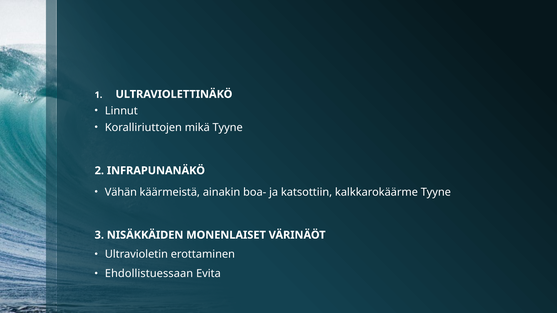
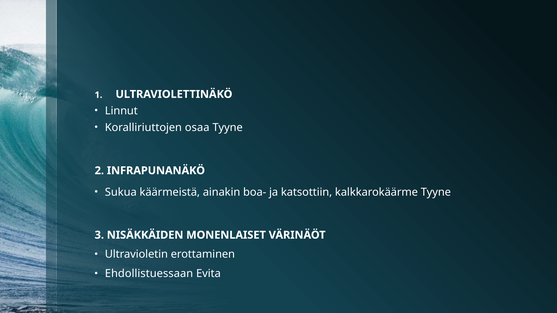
mikä: mikä -> osaa (197, 128)
Vähän: Vähän -> Sukua (121, 192)
